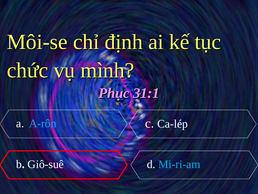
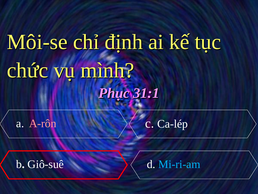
A-rôn colour: light blue -> pink (43, 123)
